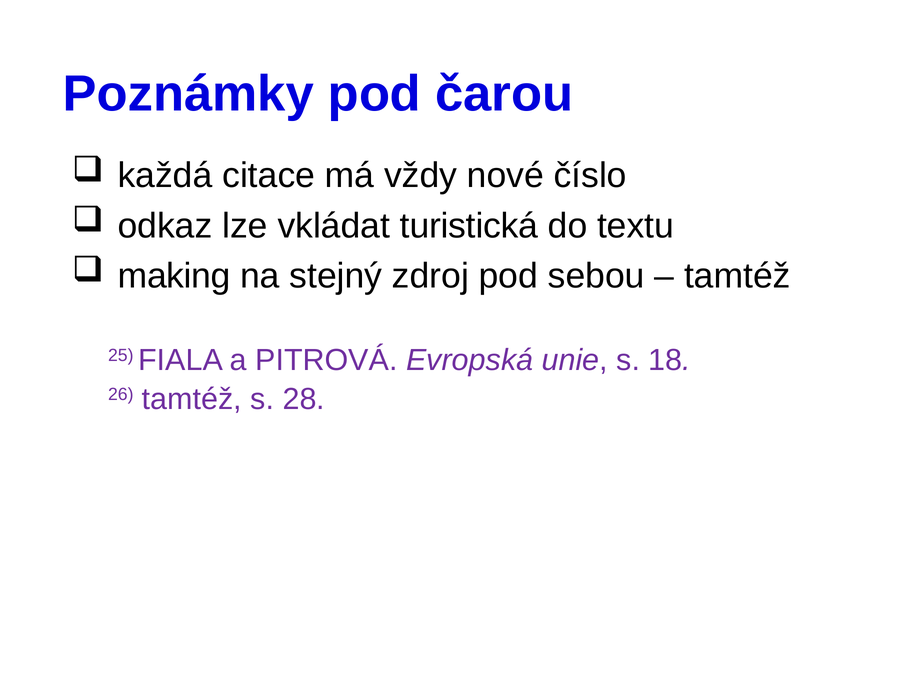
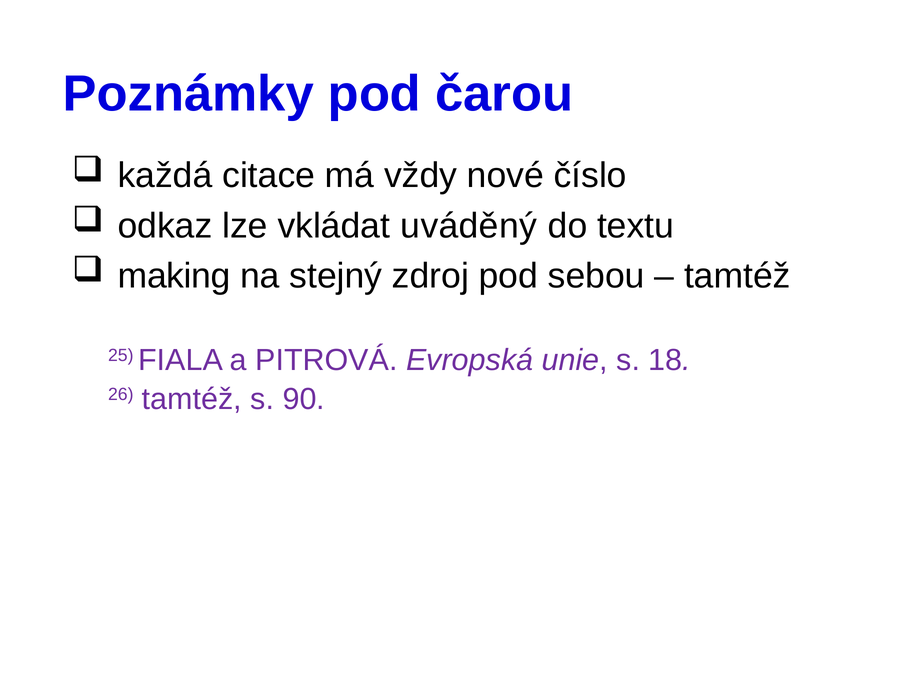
turistická: turistická -> uváděný (469, 226)
28: 28 -> 90 (304, 399)
